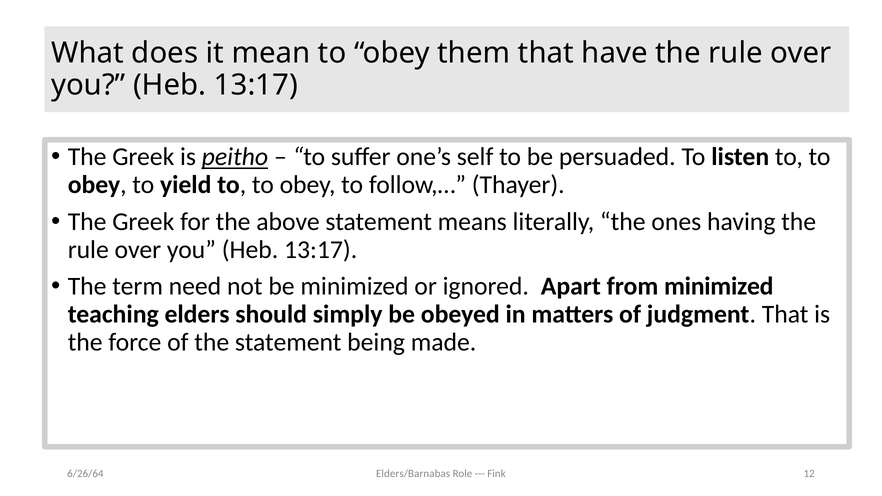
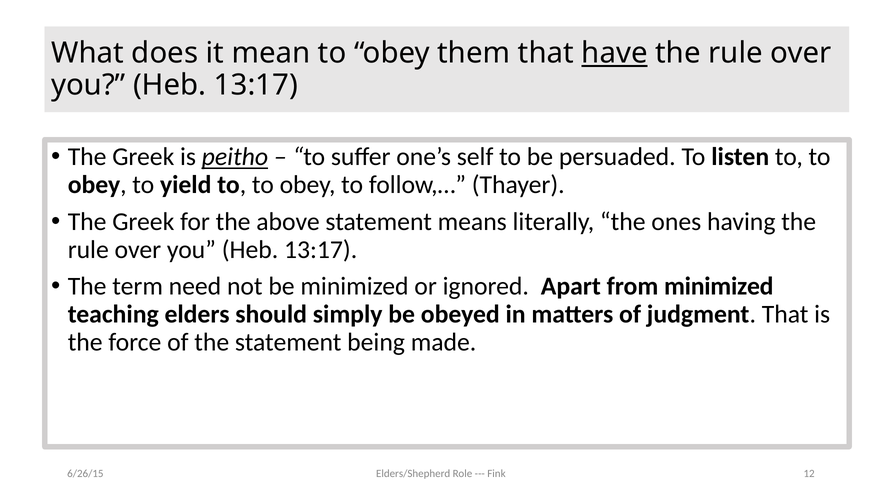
have underline: none -> present (615, 53)
Elders/Barnabas: Elders/Barnabas -> Elders/Shepherd (413, 474)
6/26/64: 6/26/64 -> 6/26/15 (85, 474)
